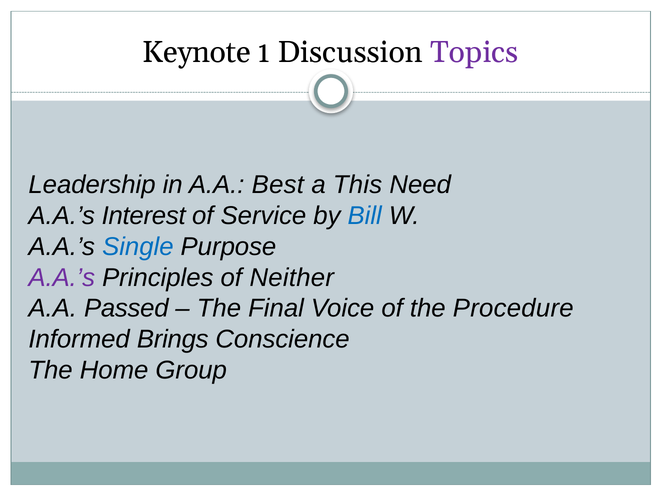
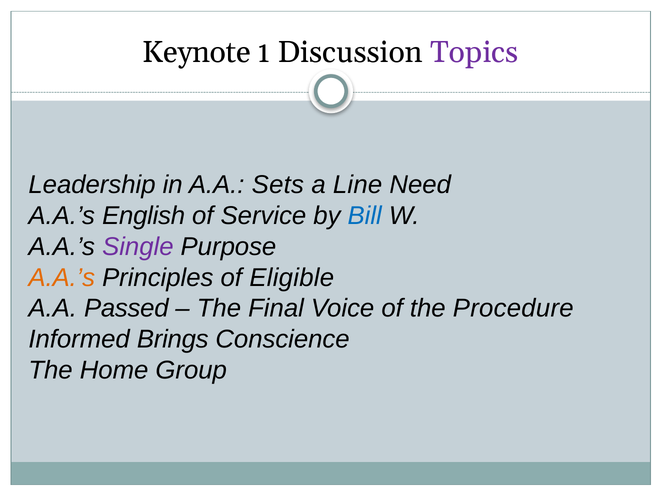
Best: Best -> Sets (278, 185)
This: This -> Line (358, 185)
Interest: Interest -> English (144, 216)
Single colour: blue -> purple (138, 247)
A.A.’s colour: purple -> orange (62, 278)
Neither: Neither -> Eligible (292, 278)
